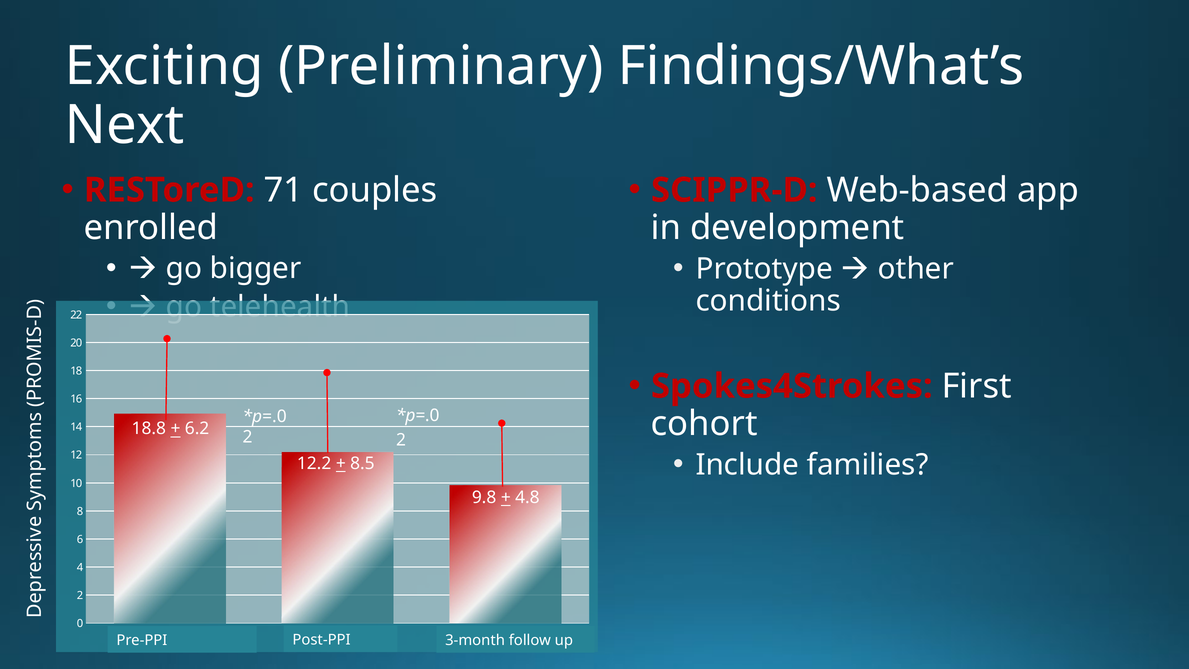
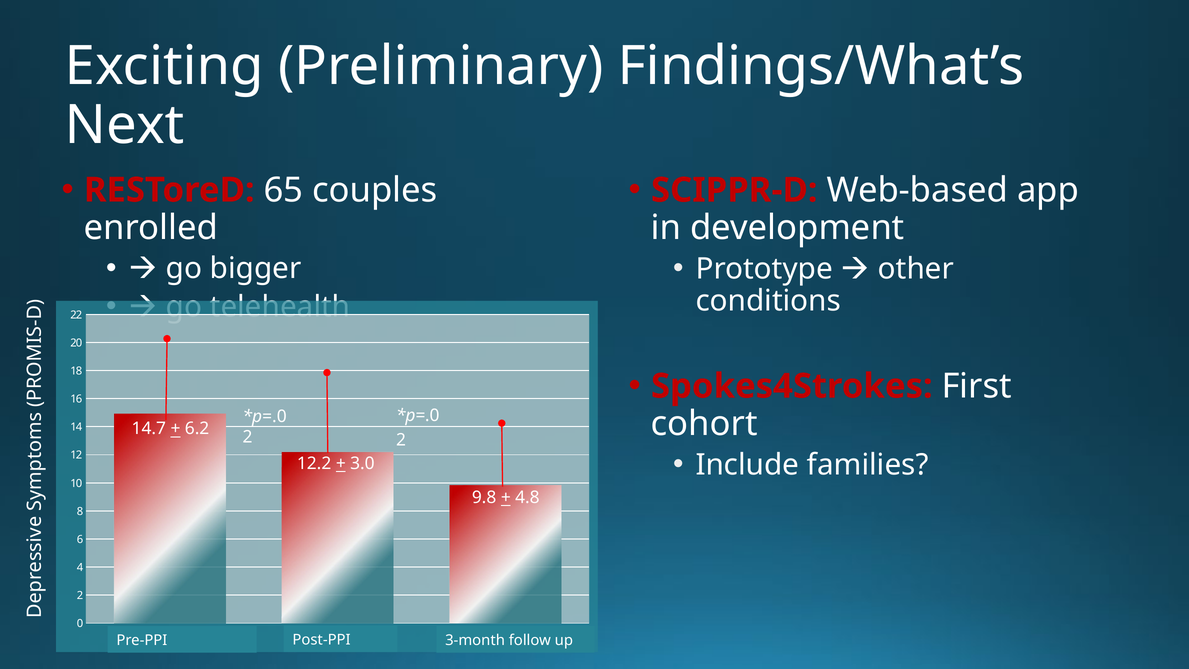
71: 71 -> 65 (283, 190)
18.8: 18.8 -> 14.7 (149, 429)
8.5: 8.5 -> 3.0 (362, 464)
